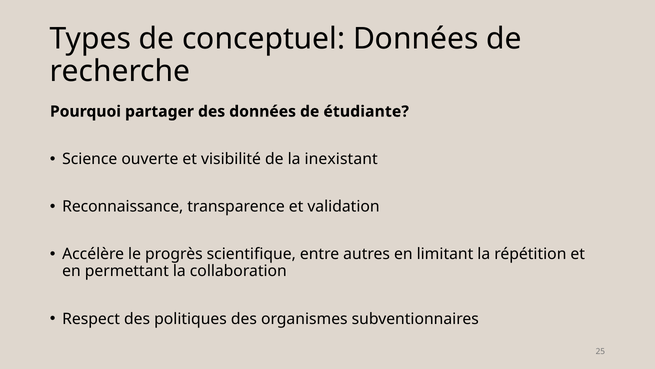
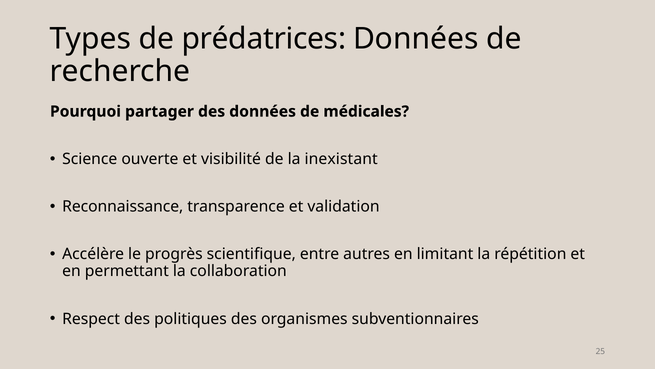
conceptuel: conceptuel -> prédatrices (264, 39)
étudiante: étudiante -> médicales (366, 111)
